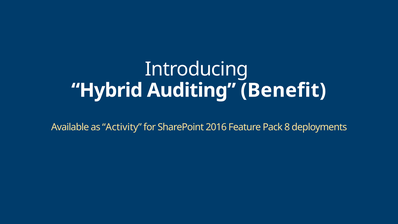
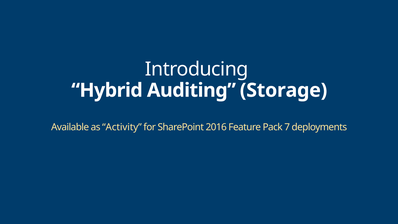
Benefit: Benefit -> Storage (284, 90)
8: 8 -> 7 (287, 127)
